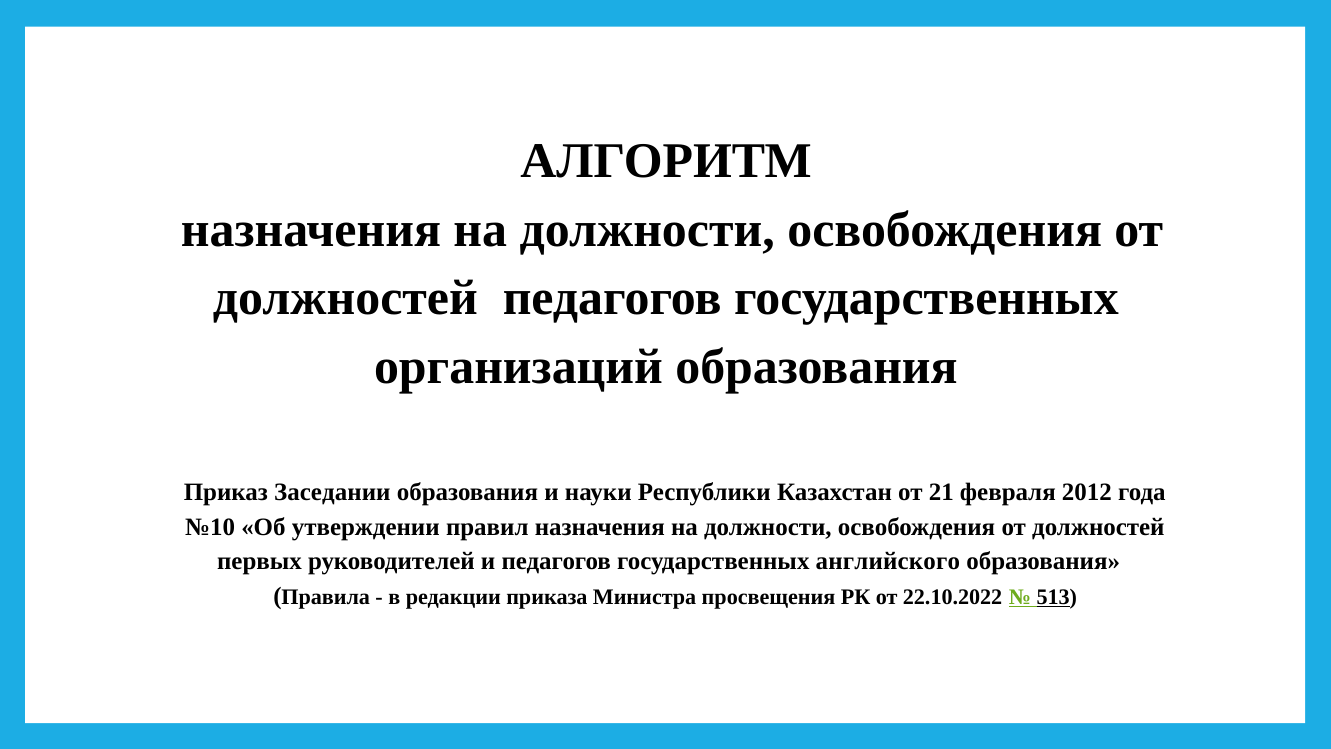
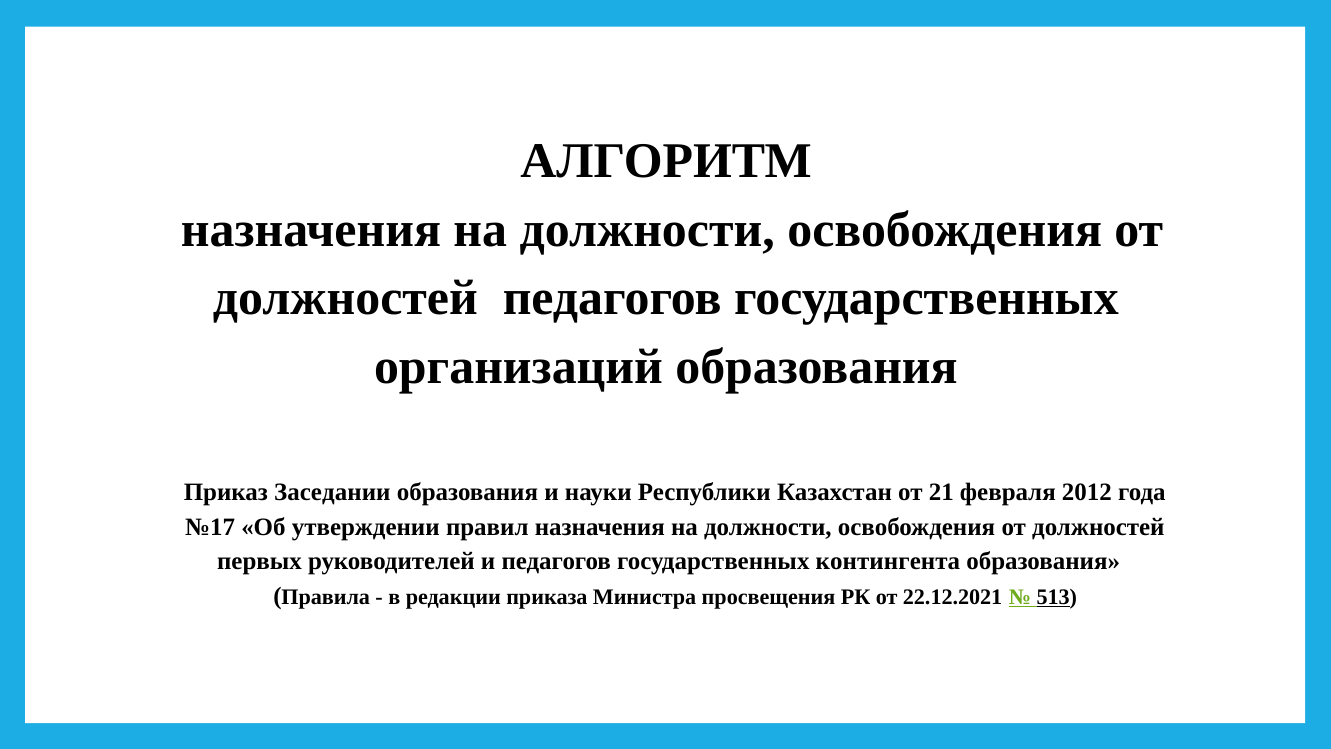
№10: №10 -> №17 (210, 527)
английского: английского -> контингента (888, 561)
22.10.2022: 22.10.2022 -> 22.12.2021 (953, 597)
